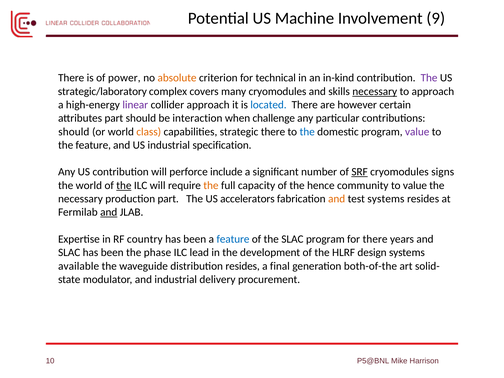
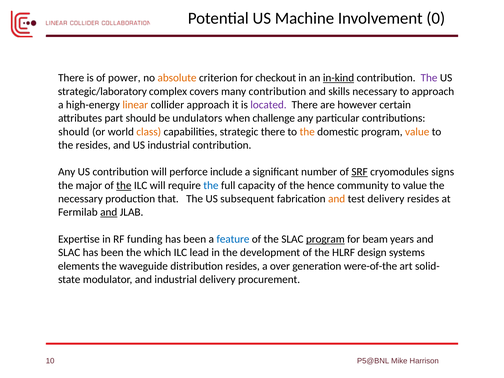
9: 9 -> 0 (436, 18)
technical: technical -> checkout (276, 78)
in-kind underline: none -> present (339, 78)
many cryomodules: cryomodules -> contribution (277, 91)
necessary underline: present -> none (375, 91)
linear colour: purple -> orange (135, 105)
located colour: blue -> purple (269, 105)
interaction: interaction -> undulators (197, 118)
the colour: blue -> orange (307, 132)
value colour: purple -> orange (417, 132)
the feature: feature -> resides (93, 145)
industrial specification: specification -> contribution (222, 145)
the world: world -> major (89, 185)
the colour: orange -> blue (211, 185)
production part: part -> that (168, 199)
accelerators: accelerators -> subsequent (247, 199)
test systems: systems -> delivery (386, 199)
country: country -> funding (145, 239)
program underline: none -> present (325, 239)
for there: there -> beam (375, 239)
phase: phase -> which (157, 253)
available: available -> elements (79, 266)
final: final -> over (280, 266)
both-of-the: both-of-the -> were-of-the (370, 266)
